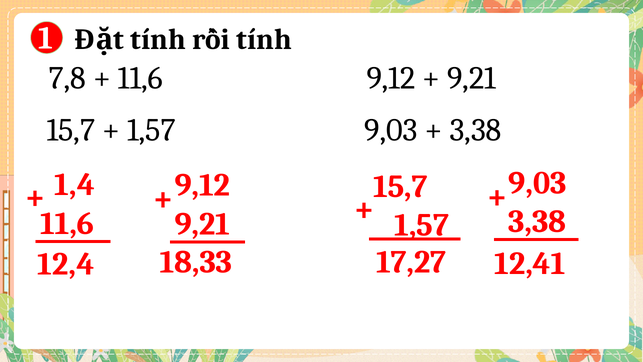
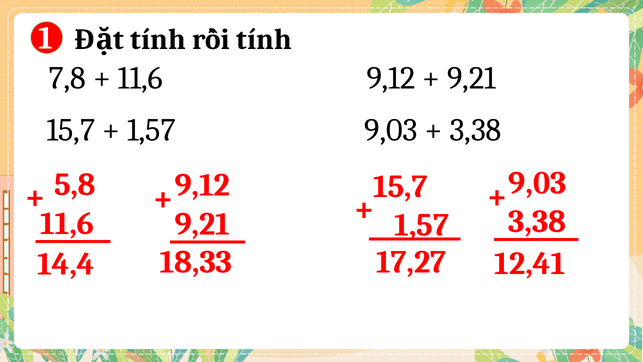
1,4: 1,4 -> 5,8 (75, 185)
12,4: 12,4 -> 14,4 (66, 264)
